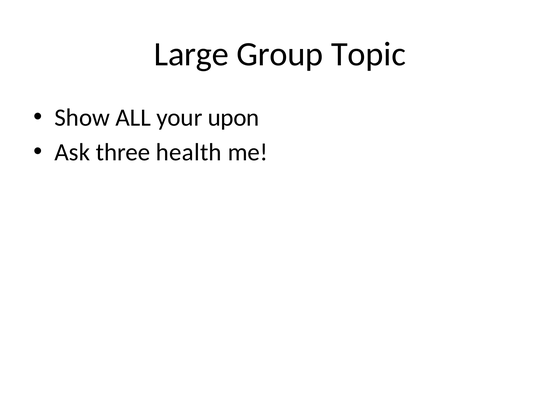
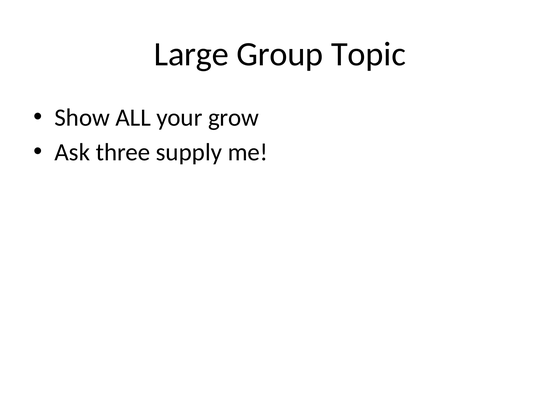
upon: upon -> grow (233, 117)
health: health -> supply (189, 152)
